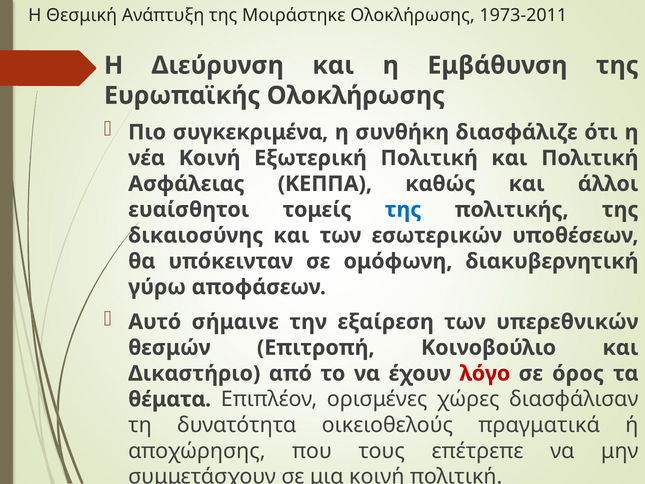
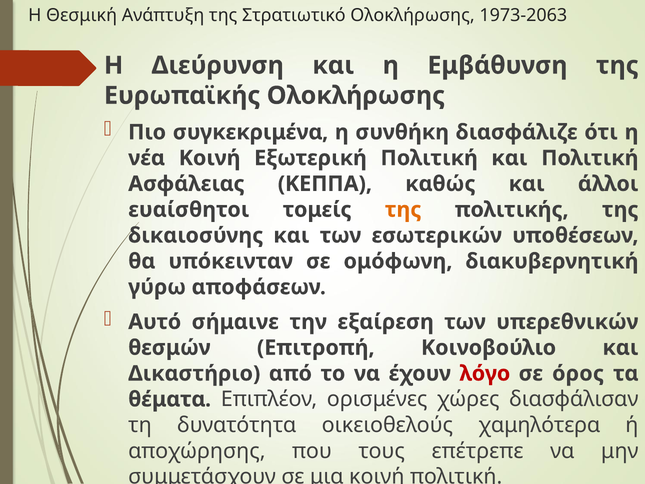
Μοιράστηκε: Μοιράστηκε -> Στρατιωτικό (294, 16)
1973-2011: 1973-2011 -> 1973-2063 (523, 16)
της colour: blue -> orange (403, 210)
πραγματικά: πραγματικά -> χαμηλότερα (539, 425)
